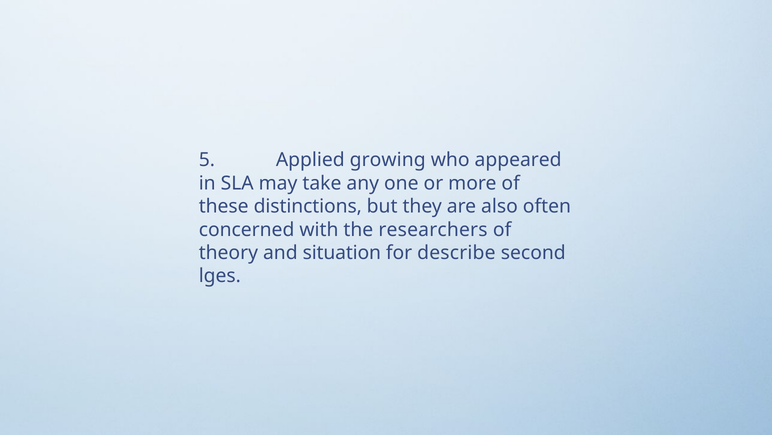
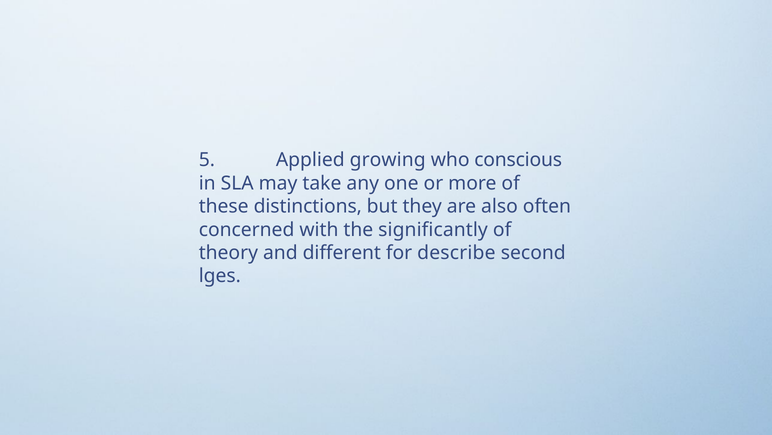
appeared: appeared -> conscious (518, 160)
researchers: researchers -> significantly (433, 229)
situation: situation -> different (342, 253)
